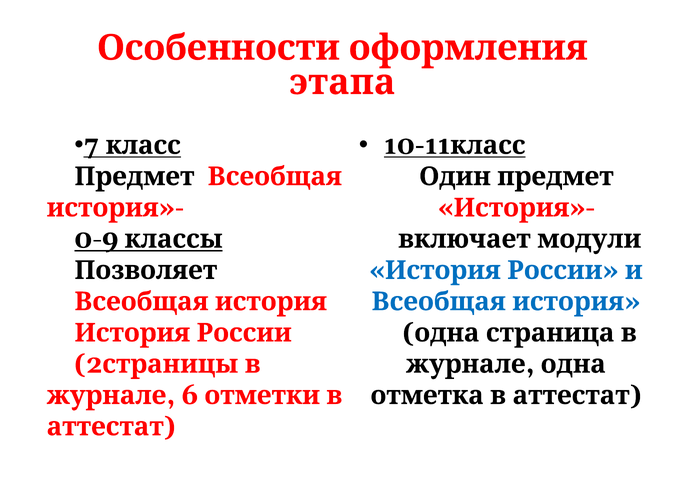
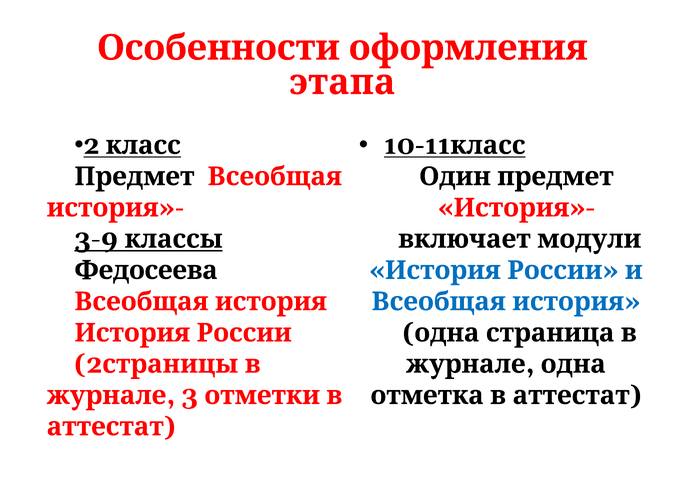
7: 7 -> 2 (91, 145)
0-9: 0-9 -> 3-9 (96, 239)
Позволяет: Позволяет -> Федосеева (146, 270)
6: 6 -> 3 (190, 395)
